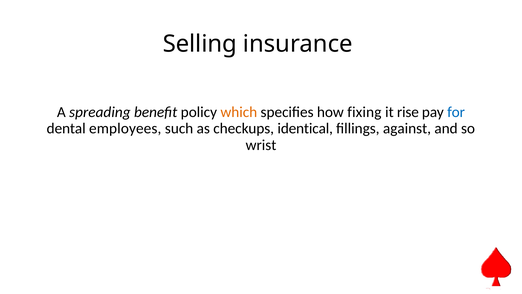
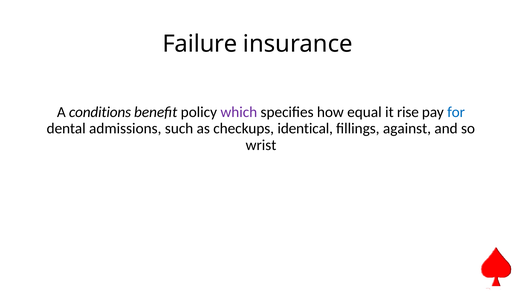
Selling: Selling -> Failure (200, 44)
spreading: spreading -> conditions (100, 112)
which colour: orange -> purple (239, 112)
fixing: fixing -> equal (364, 112)
employees: employees -> admissions (125, 128)
